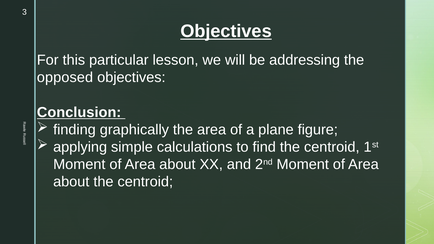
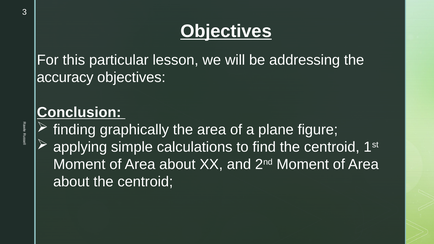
opposed: opposed -> accuracy (65, 78)
